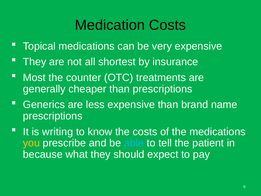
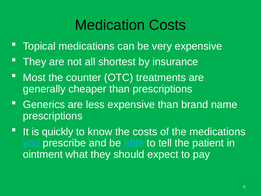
writing: writing -> quickly (58, 132)
you colour: yellow -> light blue (31, 143)
because: because -> ointment (43, 154)
